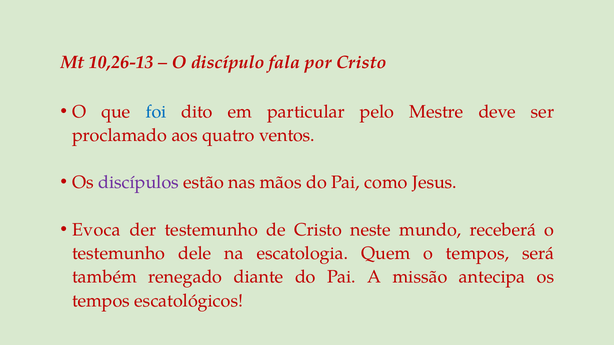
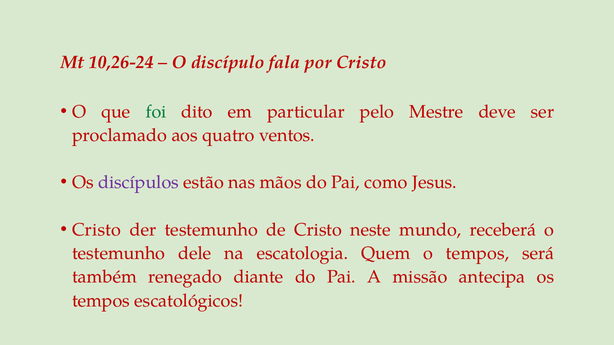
10,26-13: 10,26-13 -> 10,26-24 (121, 62)
foi colour: blue -> green (156, 112)
Evoca: Evoca -> Cristo (97, 230)
